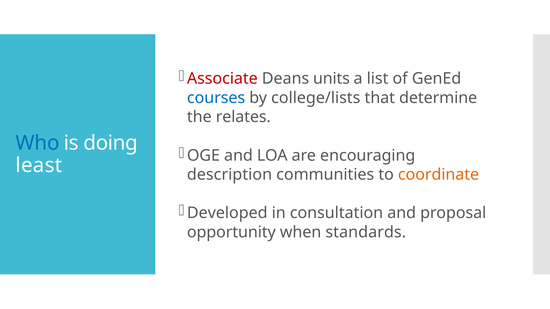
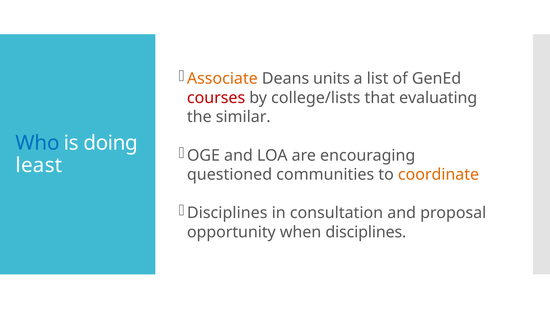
Associate colour: red -> orange (222, 79)
courses colour: blue -> red (216, 98)
determine: determine -> evaluating (438, 98)
relates: relates -> similar (243, 117)
description: description -> questioned (230, 175)
Developed: Developed -> Disciplines (227, 213)
when standards: standards -> disciplines (366, 232)
